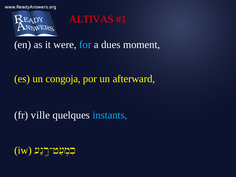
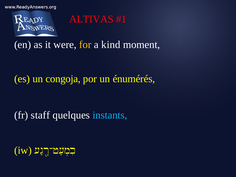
for colour: light blue -> yellow (85, 45)
dues: dues -> kind (111, 45)
afterward: afterward -> énumérés (134, 79)
ville: ville -> staff (40, 115)
